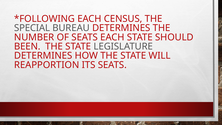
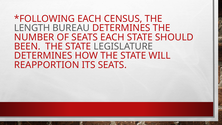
SPECIAL: SPECIAL -> LENGTH (32, 28)
